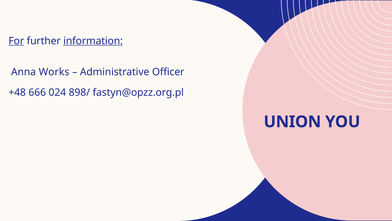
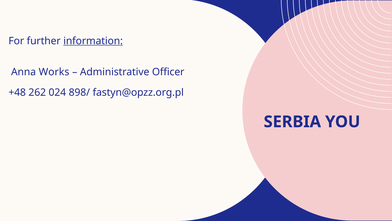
For underline: present -> none (16, 41)
666: 666 -> 262 (37, 92)
UNION: UNION -> SERBIA (292, 122)
